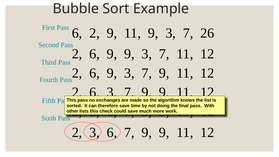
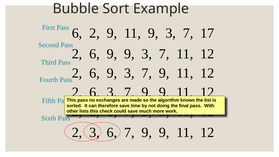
26: 26 -> 17 (207, 33)
